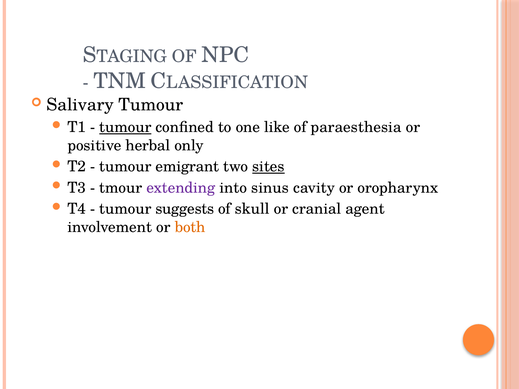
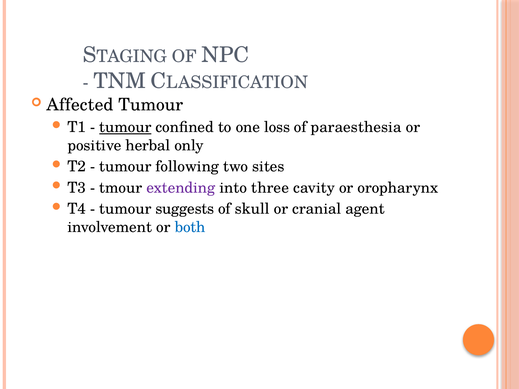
Salivary: Salivary -> Affected (80, 105)
like: like -> loss (277, 127)
emigrant: emigrant -> following (187, 167)
sites underline: present -> none (268, 167)
sinus: sinus -> three (270, 188)
both colour: orange -> blue (190, 227)
